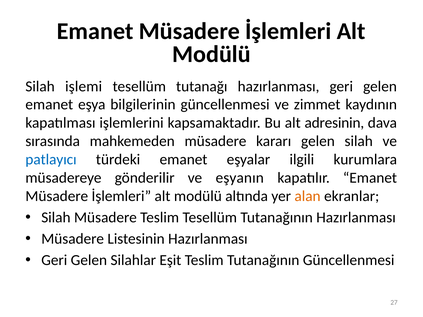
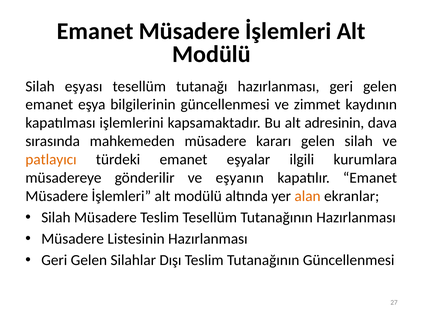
işlemi: işlemi -> eşyası (84, 86)
patlayıcı colour: blue -> orange (51, 160)
Eşit: Eşit -> Dışı (170, 260)
